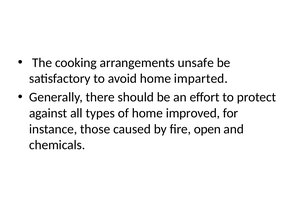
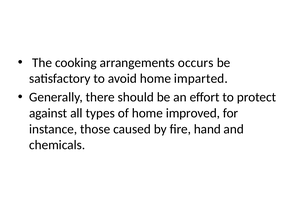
unsafe: unsafe -> occurs (196, 63)
open: open -> hand (207, 129)
